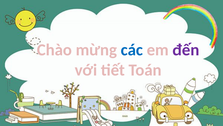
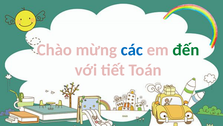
đến colour: purple -> green (186, 50)
